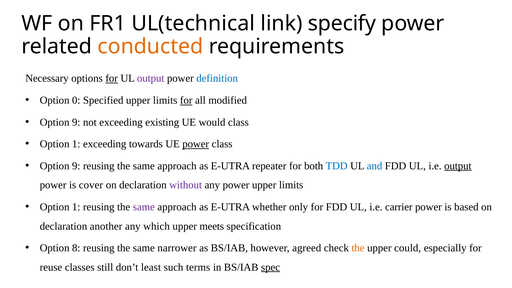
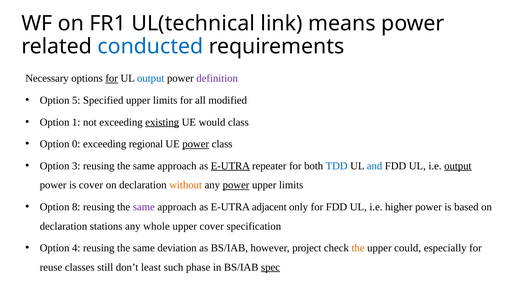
specify: specify -> means (342, 23)
conducted colour: orange -> blue (150, 47)
output colour: purple -> blue (151, 78)
definition colour: blue -> purple (217, 78)
0: 0 -> 5 (76, 100)
for underline: present -> none (186, 100)
9: 9 -> 1 (76, 122)
existing underline: none -> present (162, 122)
1: 1 -> 0 (76, 144)
towards: towards -> regional (146, 144)
9: 9 -> 3 (76, 166)
E-UTRA underline: none -> present (230, 166)
without colour: purple -> orange (186, 185)
power underline: none -> present (236, 185)
1: 1 -> 8 (76, 207)
whether: whether -> adjacent (269, 207)
carrier: carrier -> higher (399, 207)
another: another -> stations (106, 226)
which: which -> whole (157, 226)
upper meets: meets -> cover (212, 226)
8: 8 -> 4 (76, 248)
narrower: narrower -> deviation (177, 248)
agreed: agreed -> project (307, 248)
terms: terms -> phase (198, 267)
